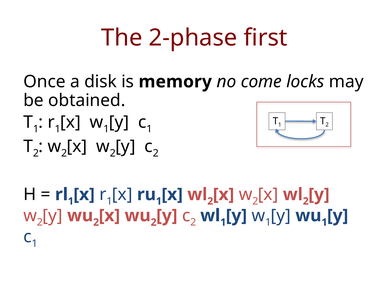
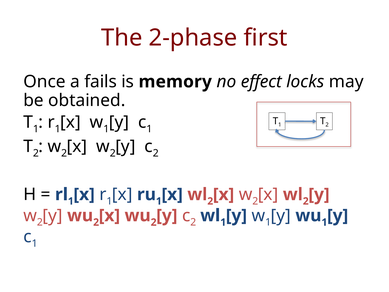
disk: disk -> fails (101, 82)
come: come -> effect (261, 82)
